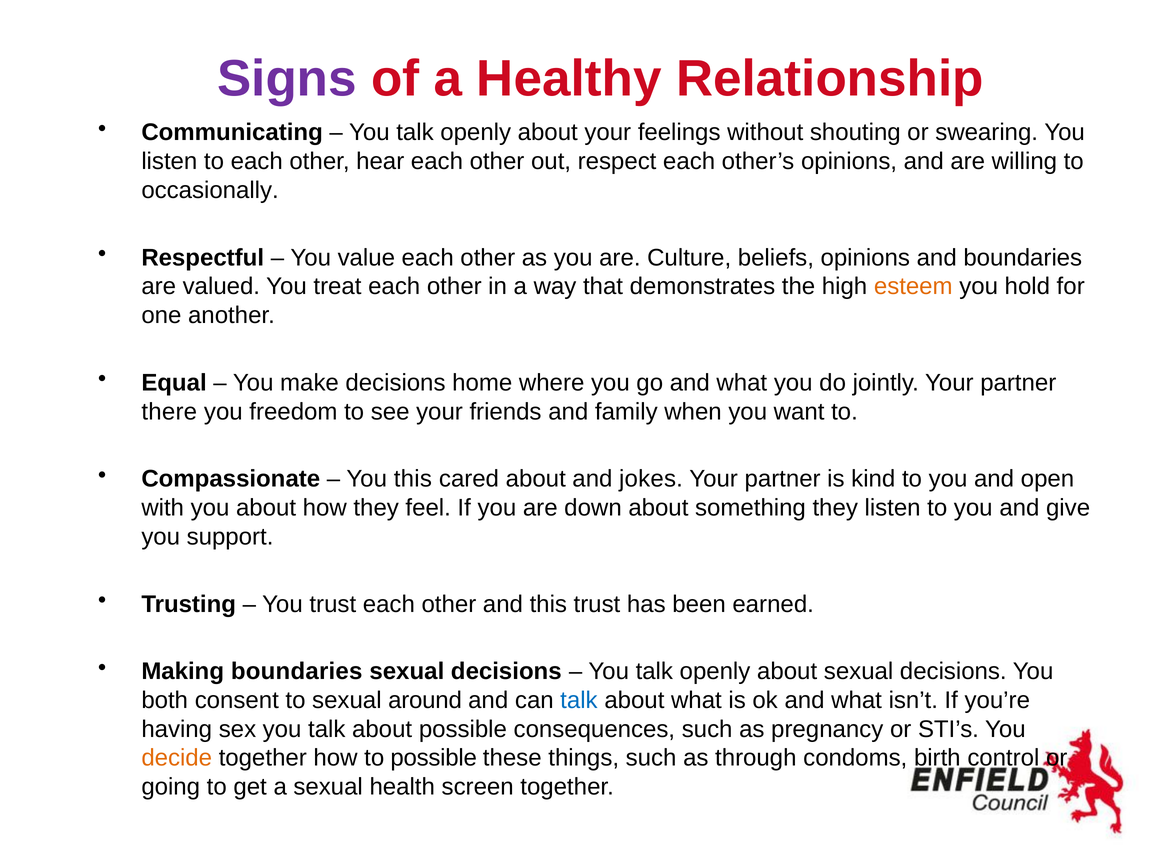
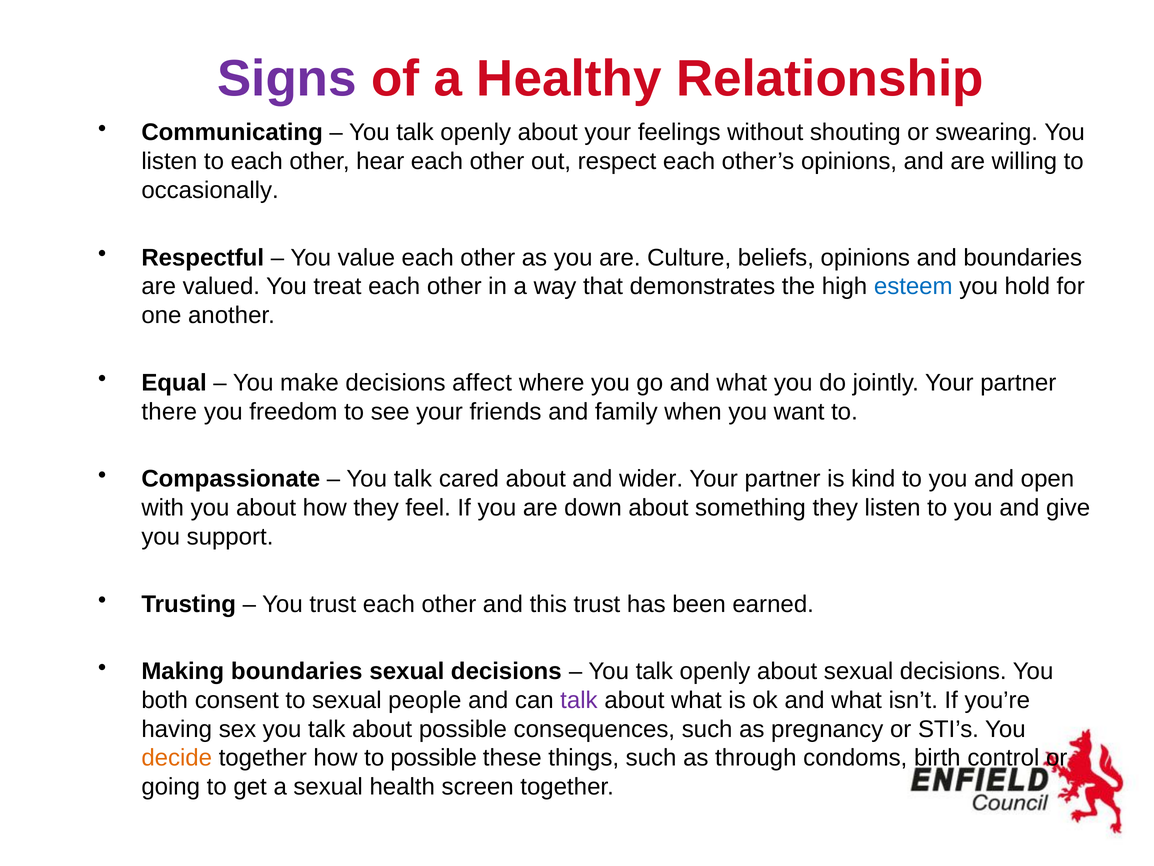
esteem colour: orange -> blue (913, 286)
home: home -> affect (482, 383)
this: this -> talk (413, 479)
jokes: jokes -> wider (651, 479)
around: around -> people (425, 700)
talk colour: blue -> purple (579, 700)
